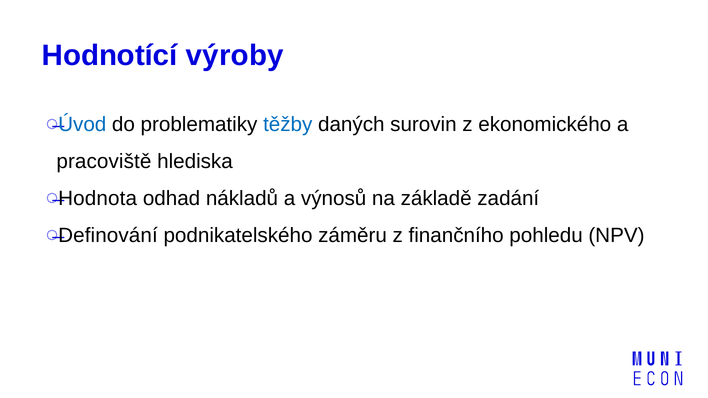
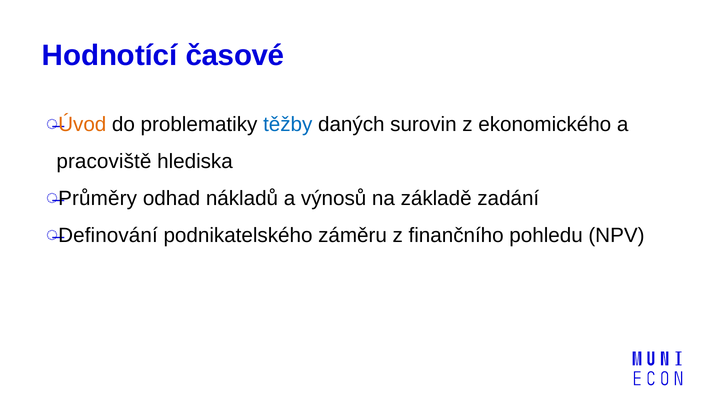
výroby: výroby -> časové (235, 56)
Úvod colour: blue -> orange (82, 124)
Hodnota: Hodnota -> Průměry (98, 199)
